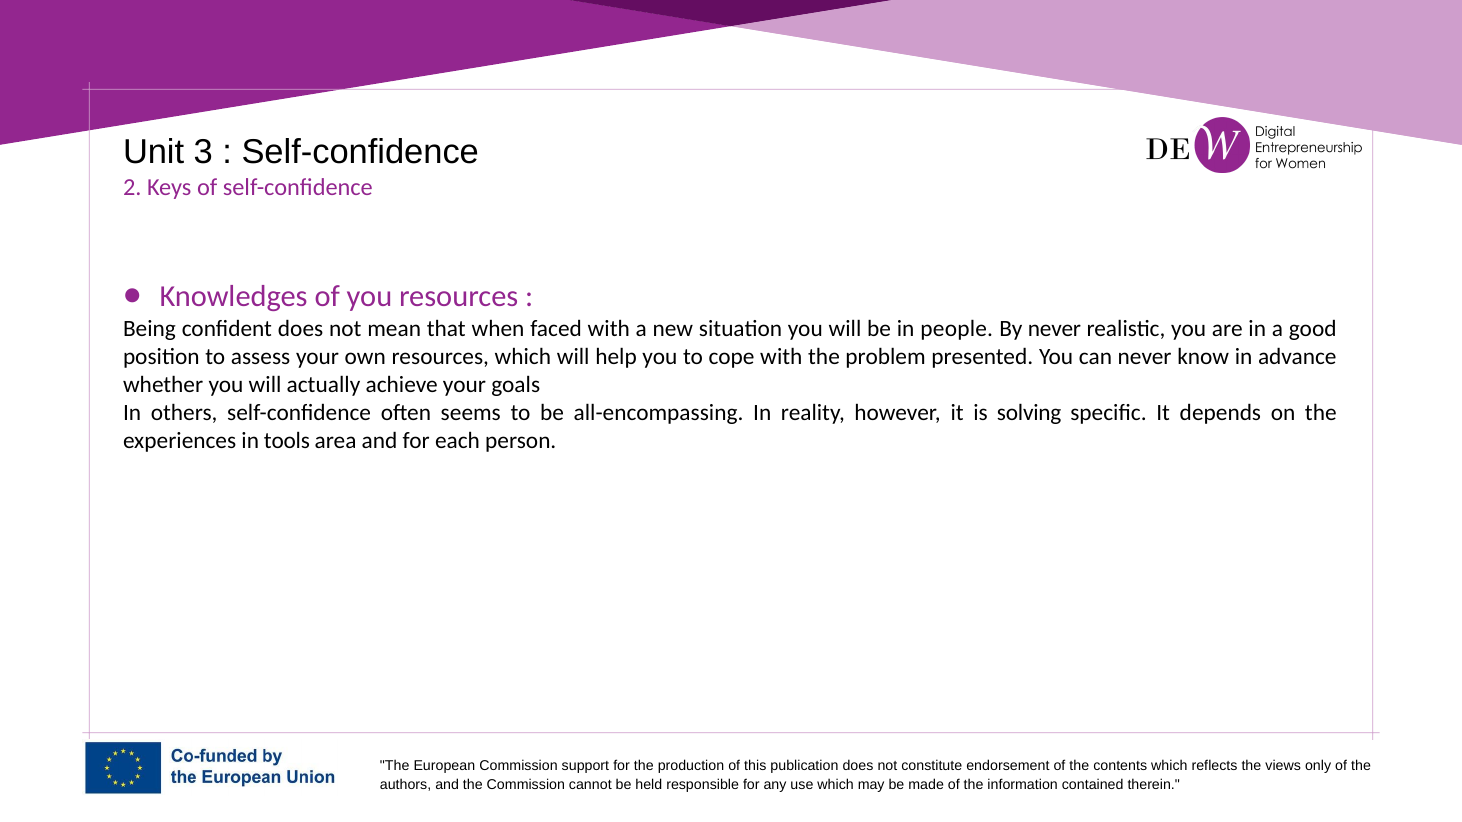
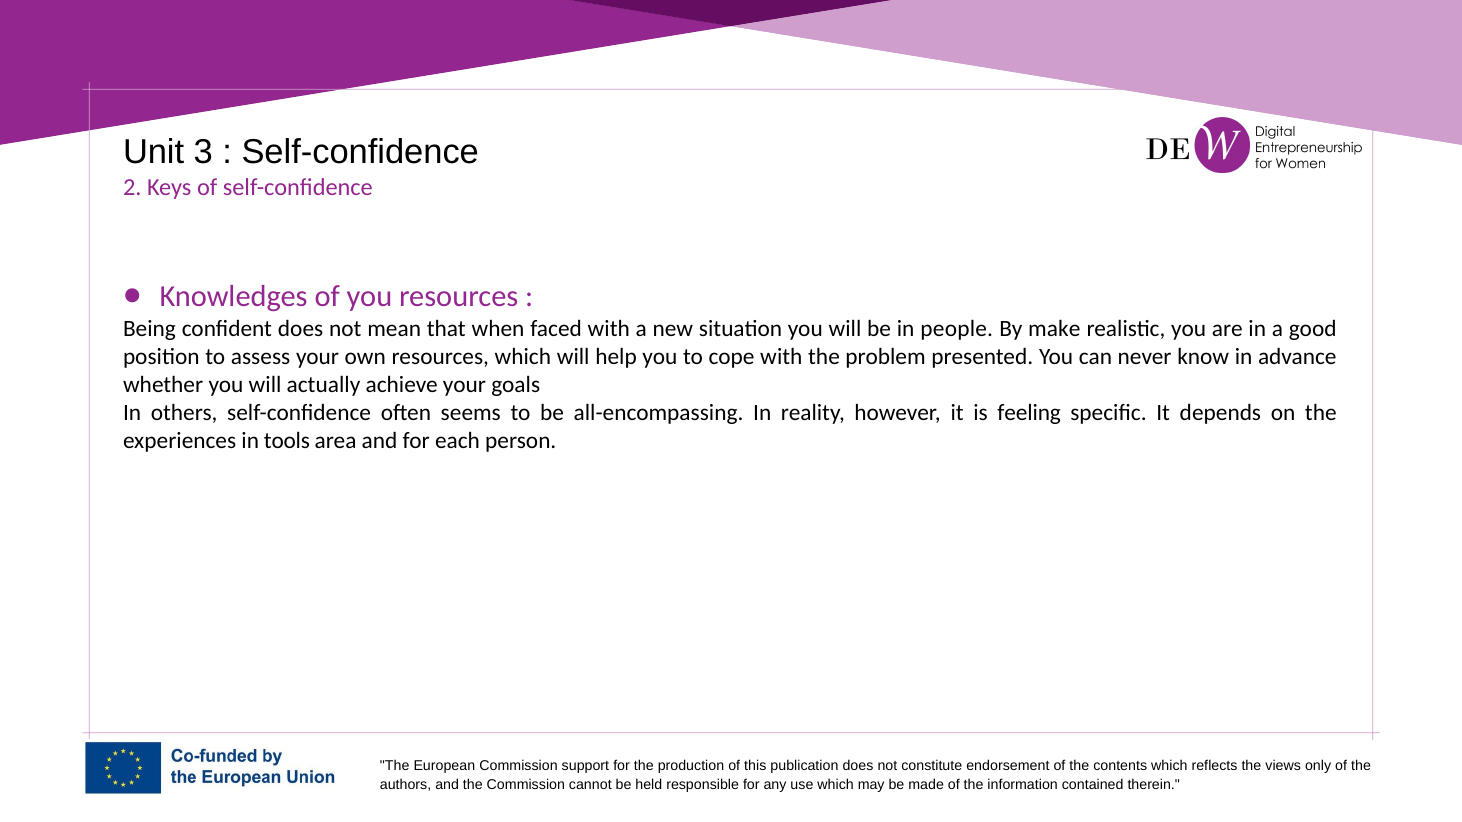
By never: never -> make (1054, 329)
solving: solving -> feeling (1029, 413)
